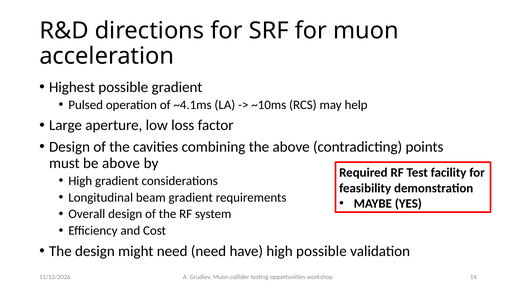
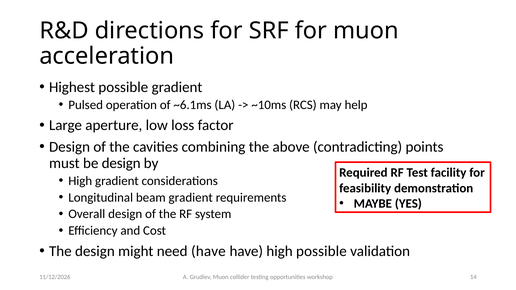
~4.1ms: ~4.1ms -> ~6.1ms (193, 105)
be above: above -> design (121, 163)
need need: need -> have (208, 251)
